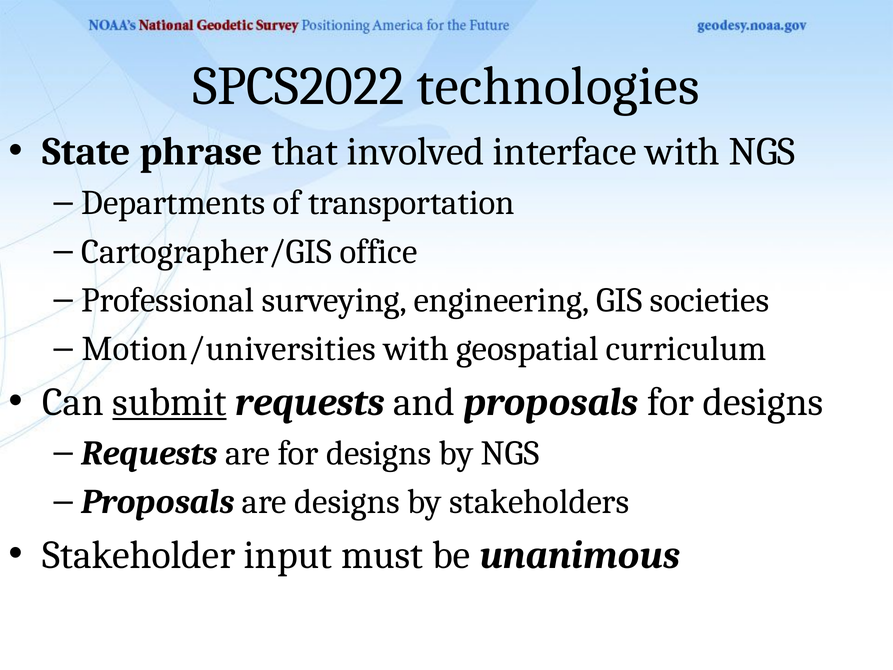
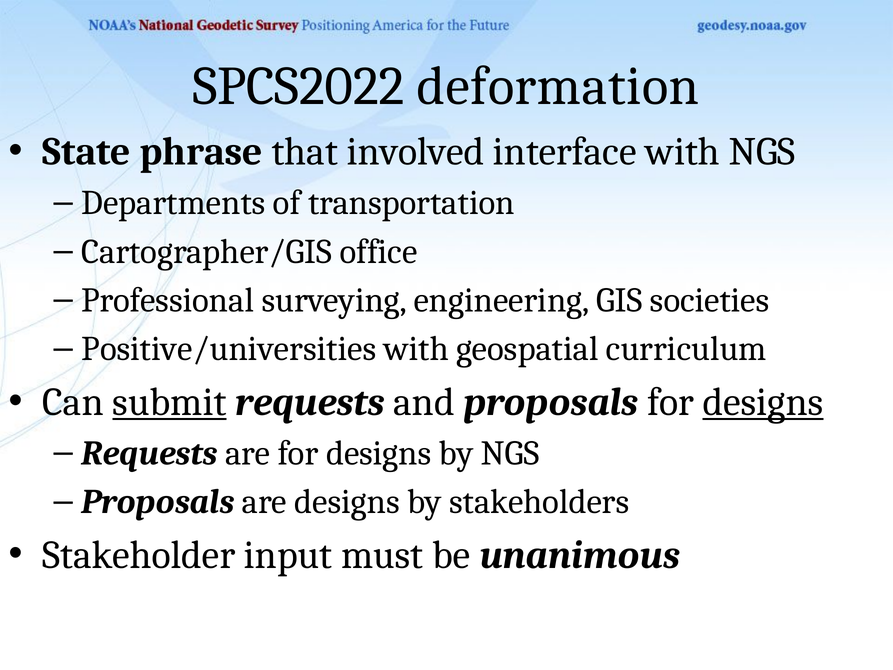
technologies: technologies -> deformation (558, 86)
Motion/universities: Motion/universities -> Positive/universities (229, 349)
designs underline: none -> present (763, 402)
